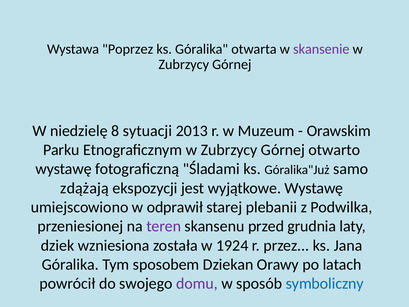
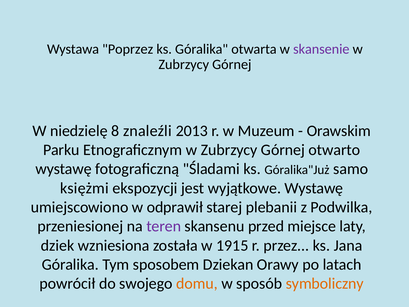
sytuacji: sytuacji -> znaleźli (147, 131)
zdążają: zdążają -> księżmi (85, 188)
grudnia: grudnia -> miejsce (312, 226)
1924: 1924 -> 1915 (232, 245)
domu colour: purple -> orange (197, 283)
symboliczny colour: blue -> orange (325, 283)
